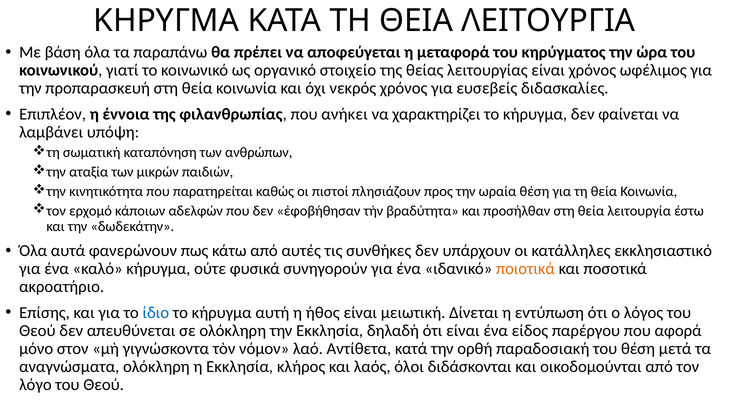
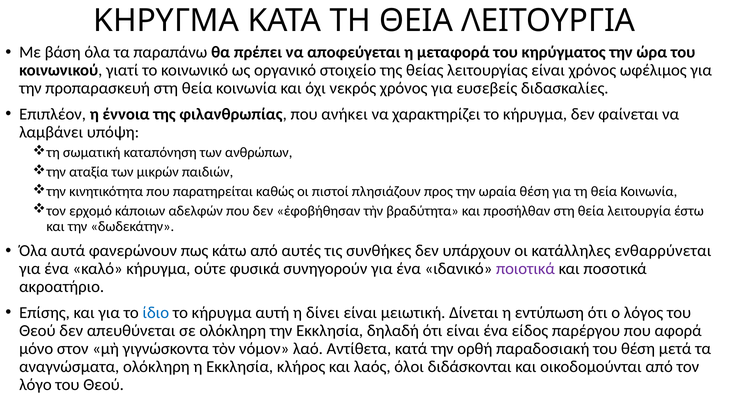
εκκλησιαστικό: εκκλησιαστικό -> ενθαρρύνεται (663, 251)
ποιοτικά colour: orange -> purple (525, 269)
ήθος: ήθος -> δίνει (323, 313)
